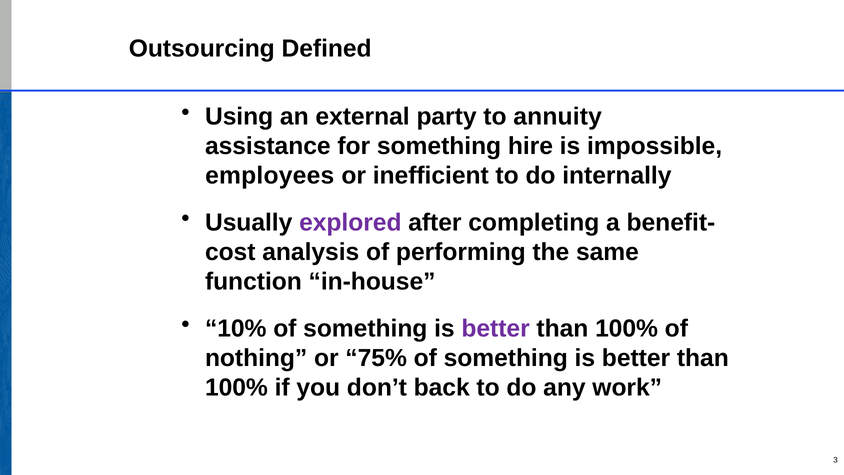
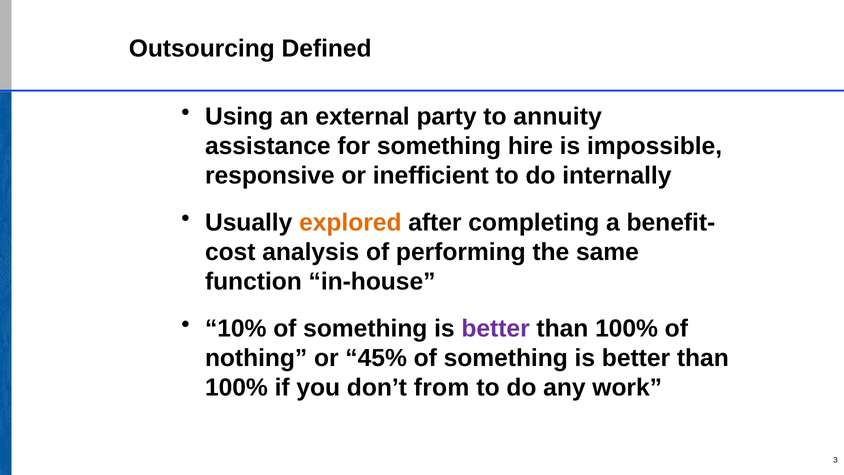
employees: employees -> responsive (270, 175)
explored colour: purple -> orange (350, 222)
75%: 75% -> 45% (376, 358)
back: back -> from (442, 387)
